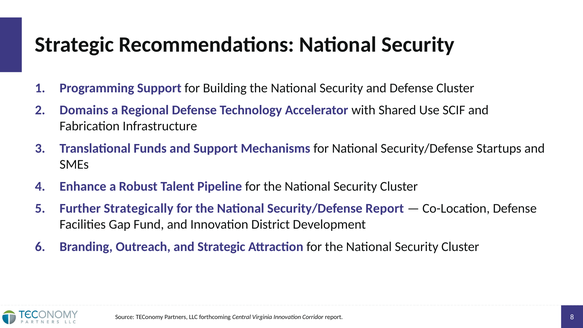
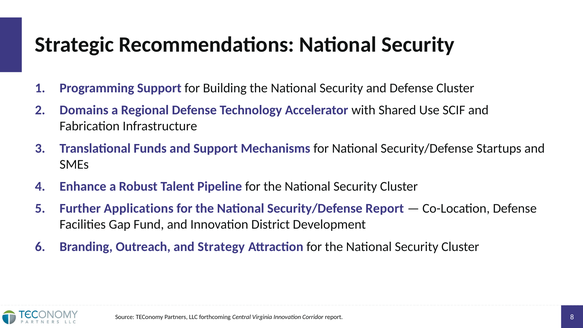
Strategically: Strategically -> Applications (139, 208)
and Strategic: Strategic -> Strategy (221, 247)
